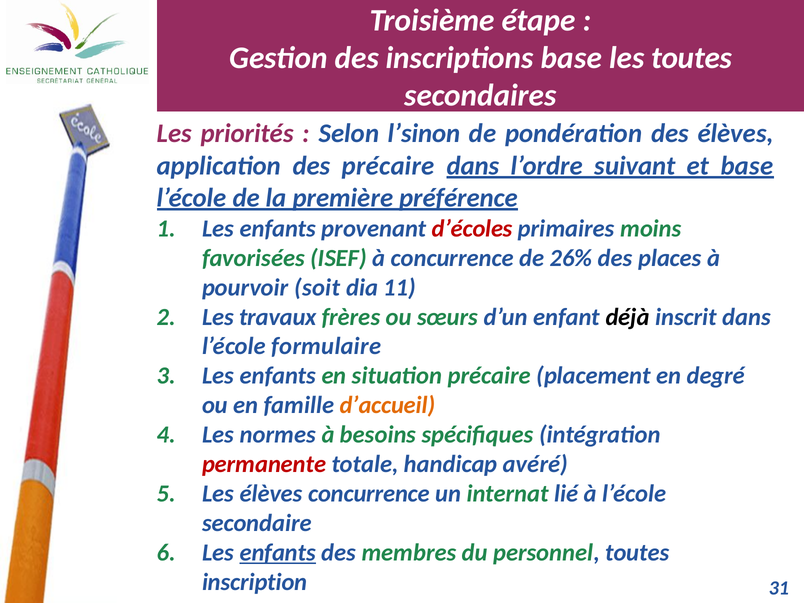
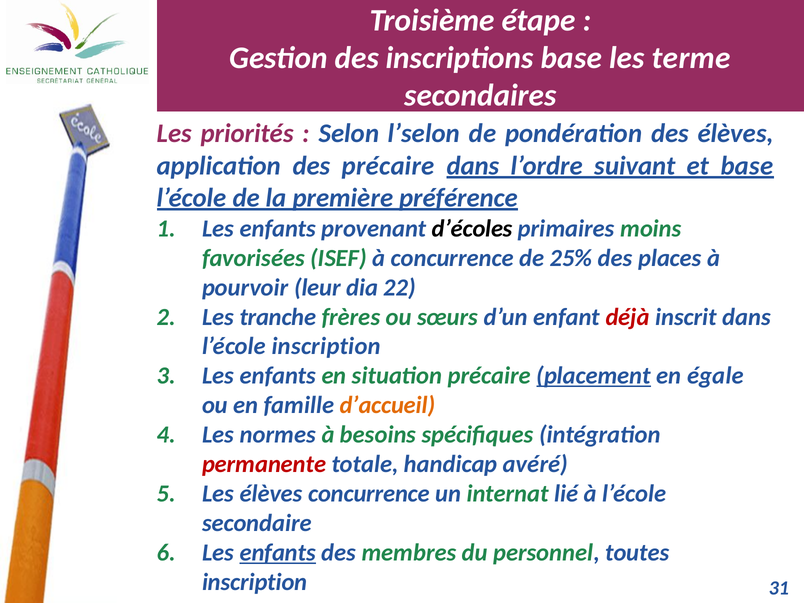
les toutes: toutes -> terme (691, 58)
l’sinon: l’sinon -> l’selon (424, 134)
d’écoles colour: red -> black (472, 229)
26%: 26% -> 25% (571, 258)
soit: soit -> leur (317, 287)
11: 11 -> 22 (400, 287)
travaux: travaux -> tranche (278, 317)
déjà colour: black -> red (628, 317)
l’école formulaire: formulaire -> inscription (326, 346)
placement underline: none -> present (594, 376)
degré: degré -> égale (716, 376)
